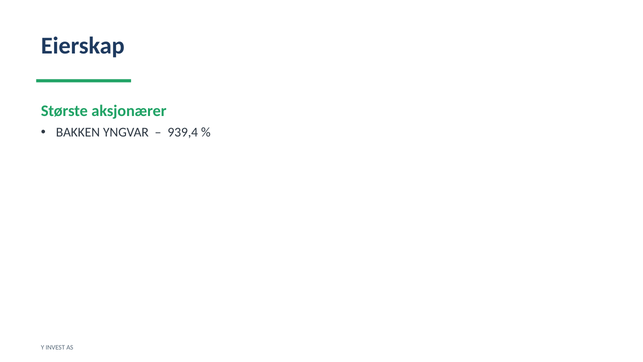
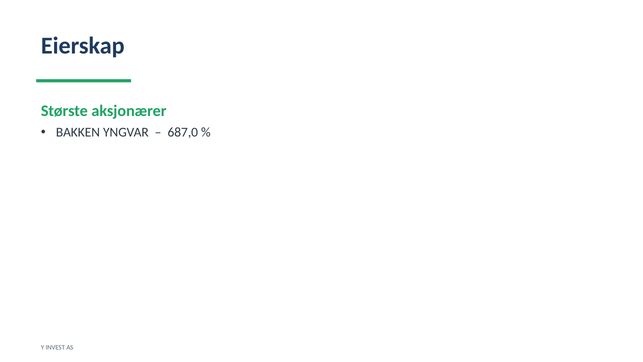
939,4: 939,4 -> 687,0 (183, 132)
